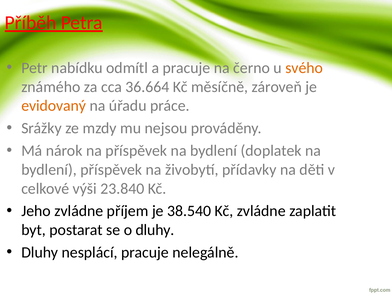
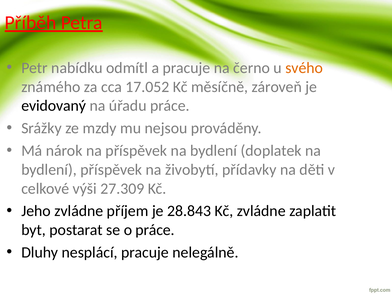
36.664: 36.664 -> 17.052 (147, 87)
evidovaný colour: orange -> black (54, 106)
23.840: 23.840 -> 27.309 (122, 189)
38.540: 38.540 -> 28.843 (189, 211)
o dluhy: dluhy -> práce (155, 230)
